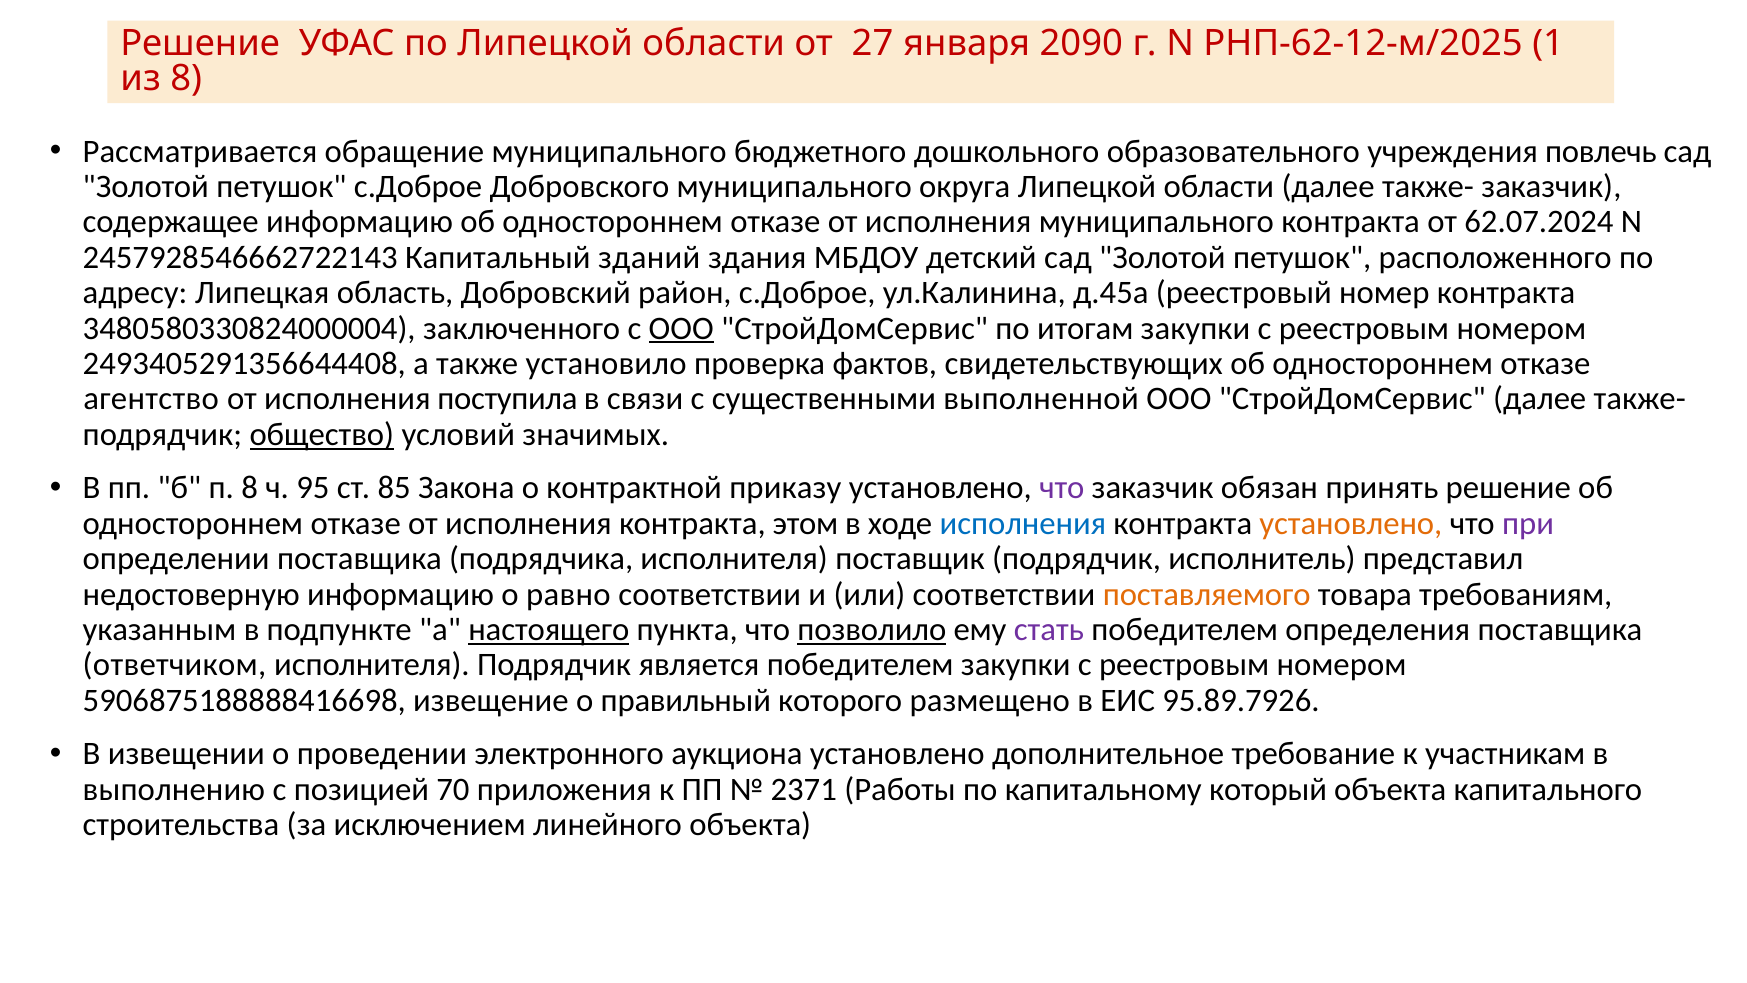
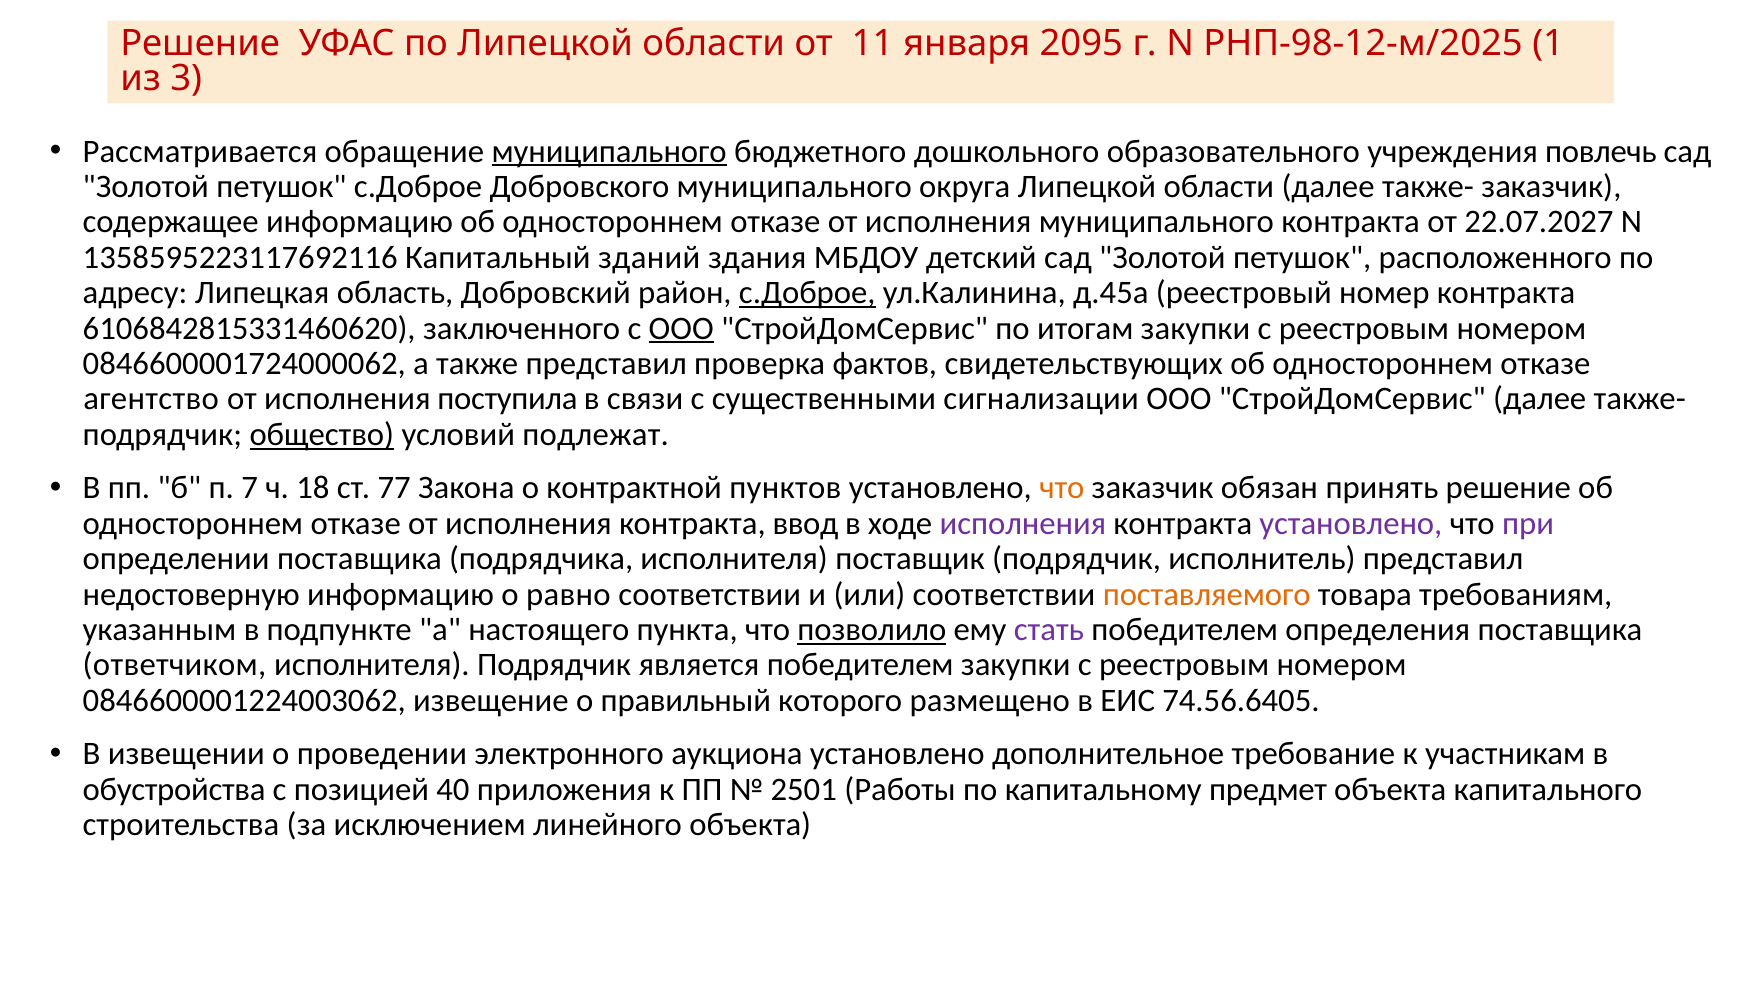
27: 27 -> 11 (873, 43)
2090: 2090 -> 2095 (1081, 43)
РНП-62-12-м/2025: РНП-62-12-м/2025 -> РНП-98-12-м/2025 (1363, 43)
из 8: 8 -> 3 (186, 79)
муниципального underline: none -> present (609, 151)
62.07.2024: 62.07.2024 -> 22.07.2027 (1539, 222)
2457928546662722143: 2457928546662722143 -> 1358595223117692116 (240, 257)
с.Доброе underline: none -> present (807, 293)
3480580330824000004: 3480580330824000004 -> 6106842815331460620 (249, 328)
2493405291356644408: 2493405291356644408 -> 0846600001724000062 (244, 364)
также установило: установило -> представил (606, 364)
выполненной: выполненной -> сигнализации (1041, 399)
значимых: значимых -> подлежат (596, 434)
п 8: 8 -> 7 (250, 488)
95: 95 -> 18 (313, 488)
85: 85 -> 77 (394, 488)
приказу: приказу -> пунктов (785, 488)
что colour: purple -> orange (1062, 488)
этом: этом -> ввод (805, 523)
исполнения colour: blue -> purple (1023, 523)
установлено colour: orange -> purple (1351, 523)
настоящего underline: present -> none (549, 630)
5906875188888416698: 5906875188888416698 -> 0846600001224003062 (244, 700)
95.89.7926: 95.89.7926 -> 74.56.6405 (1241, 700)
выполнению: выполнению -> обустройства (174, 789)
70: 70 -> 40 (453, 789)
2371: 2371 -> 2501 (804, 789)
который: который -> предмет (1268, 789)
